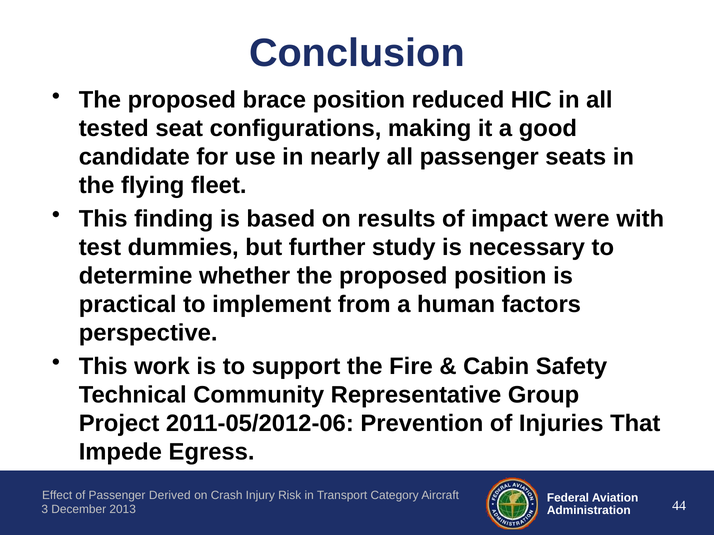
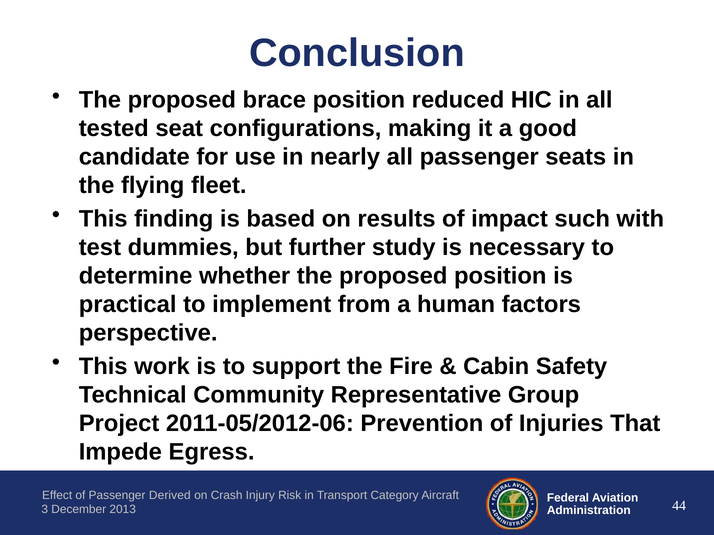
were: were -> such (582, 219)
